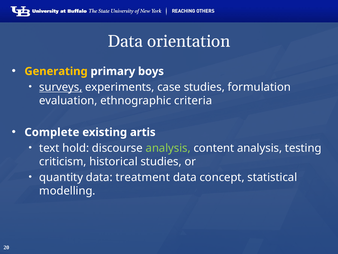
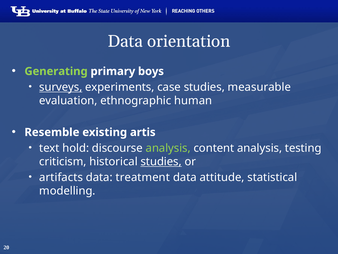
Generating colour: yellow -> light green (56, 71)
formulation: formulation -> measurable (259, 87)
criteria: criteria -> human (193, 100)
Complete: Complete -> Resemble (52, 132)
studies underline: none -> present (161, 161)
quantity: quantity -> artifacts (61, 177)
concept: concept -> attitude (222, 177)
